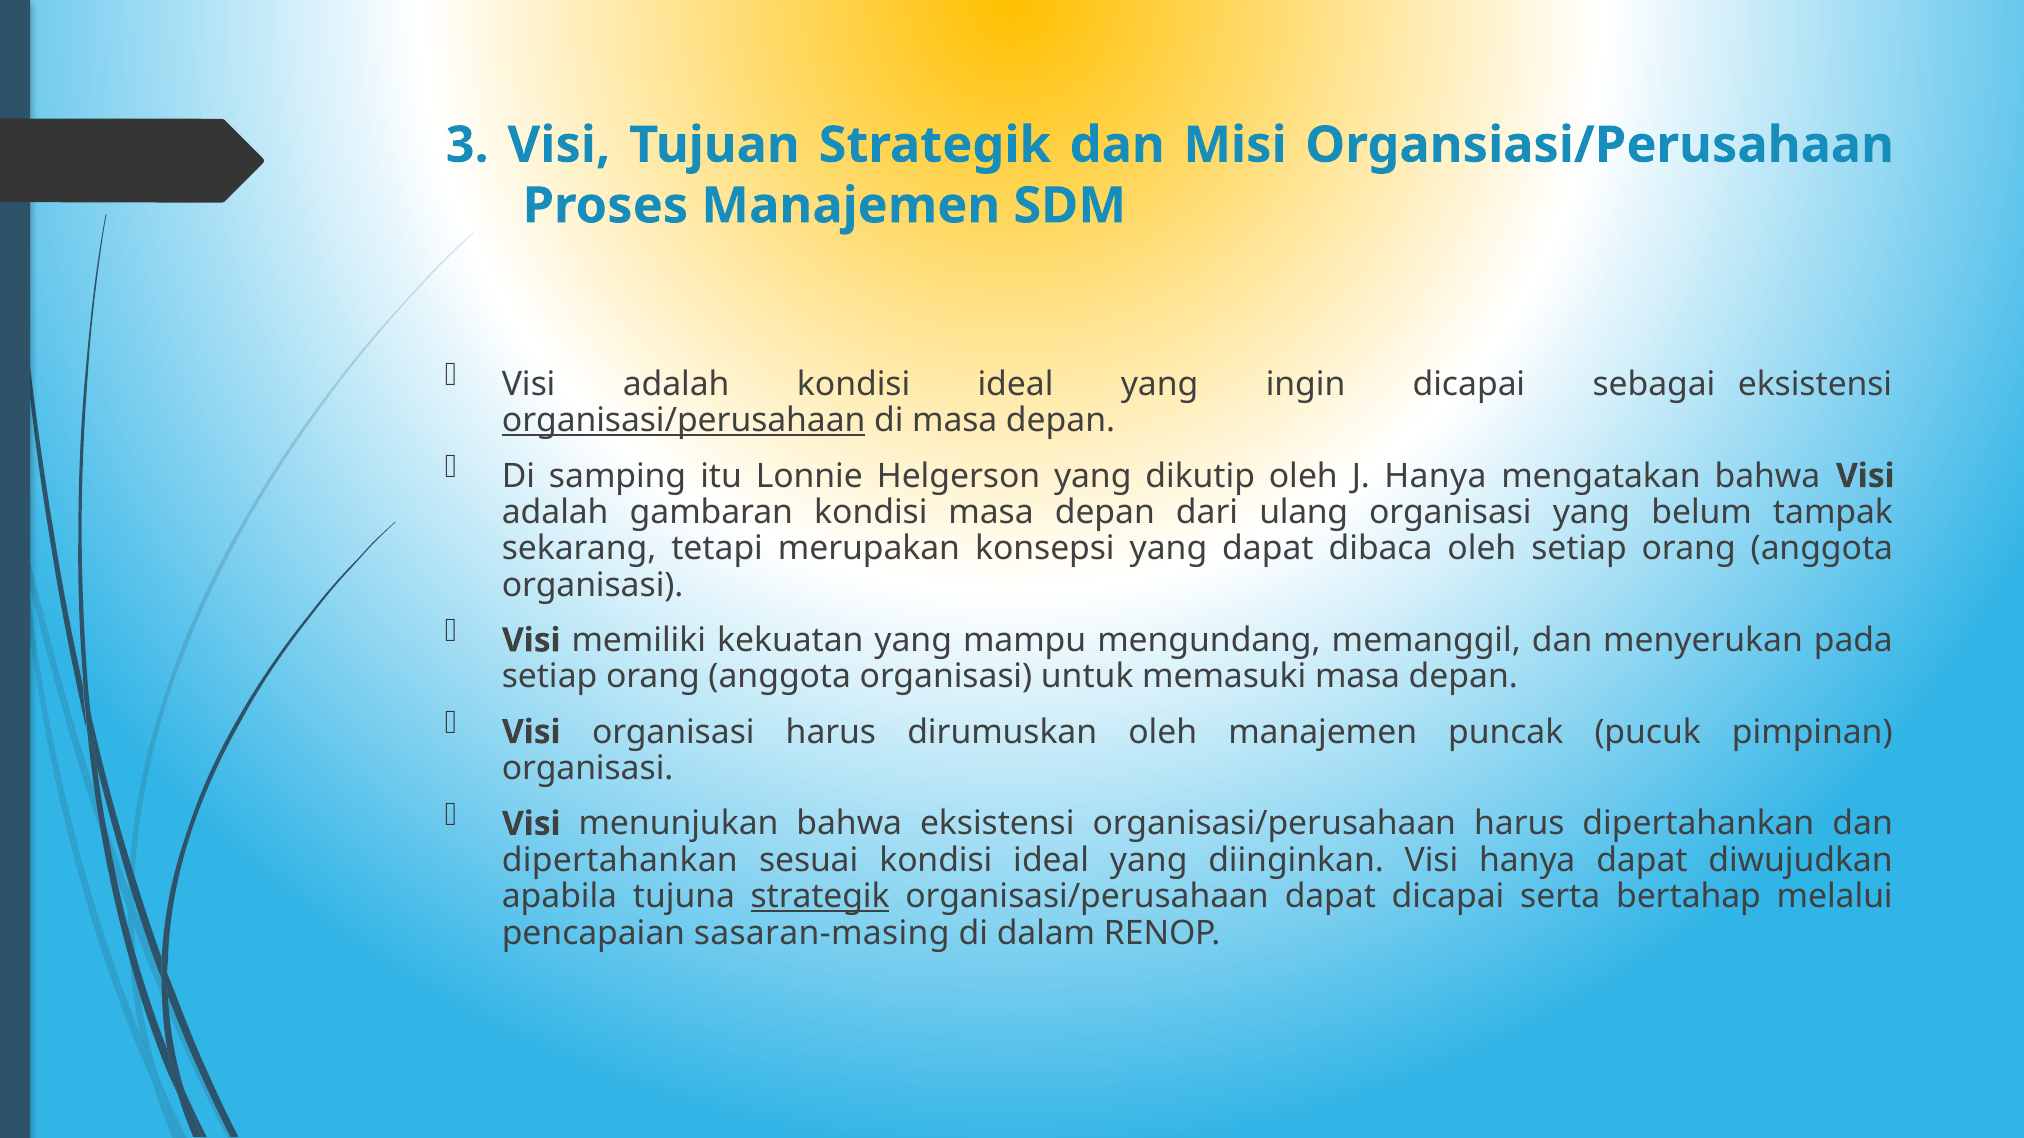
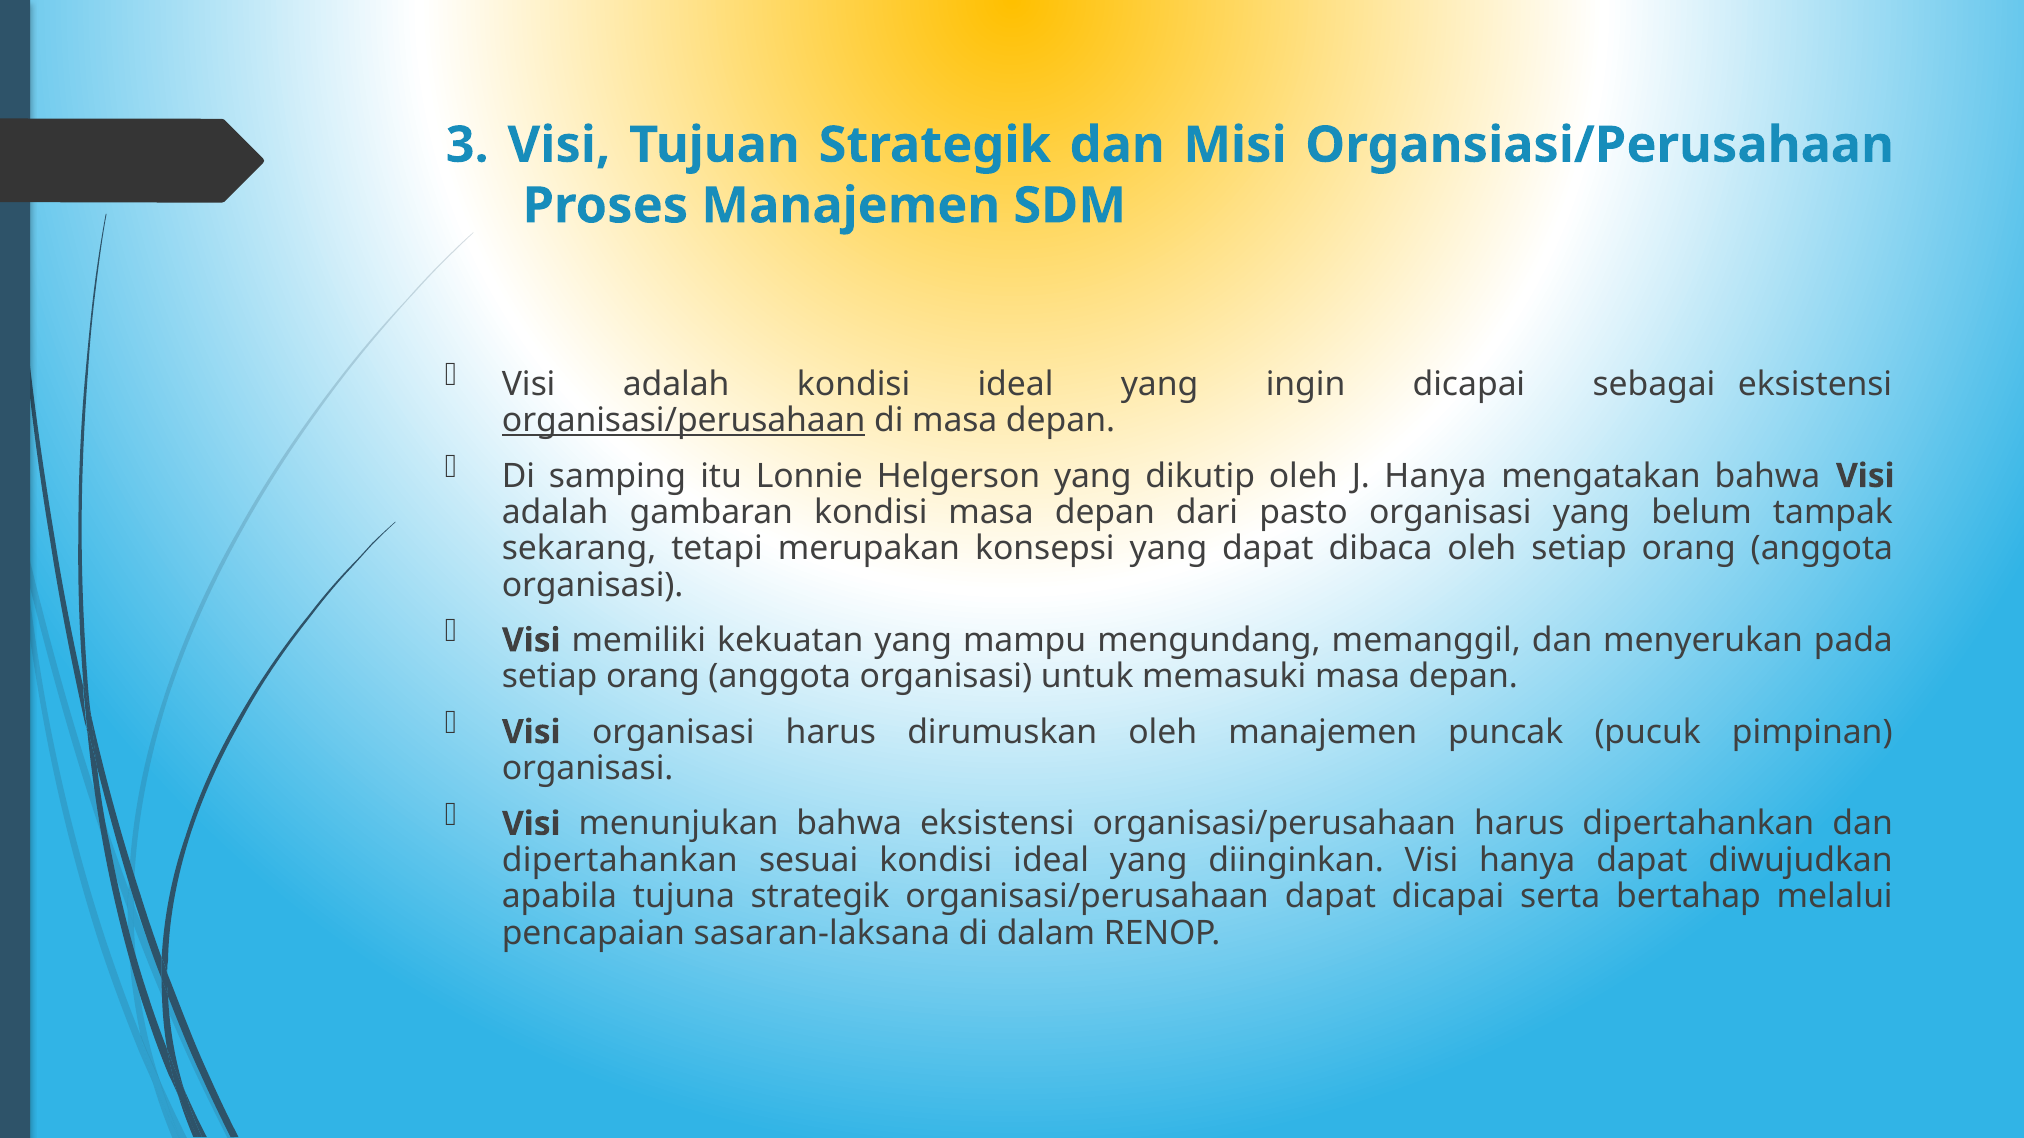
ulang: ulang -> pasto (1304, 513)
strategik underline: present -> none (820, 897)
sasaran-masing: sasaran-masing -> sasaran-laksana (822, 933)
